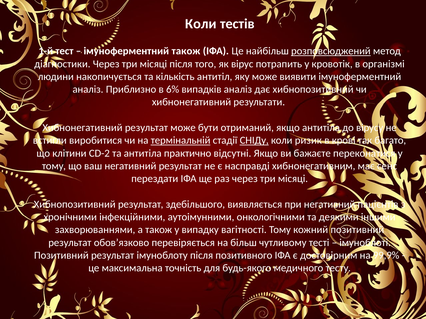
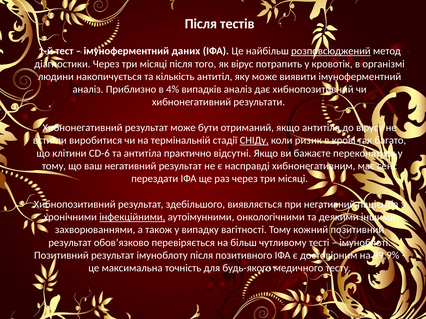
Коли: Коли -> Після (201, 24)
імуноферментний також: також -> даних (186, 51)
6%: 6% -> 4% (173, 90)
термінальній underline: present -> none (181, 141)
CD-2: CD-2 -> CD-6 (99, 153)
інфекційними underline: none -> present (132, 217)
